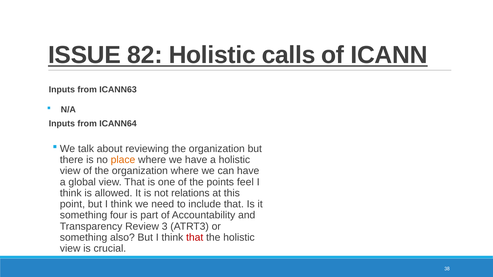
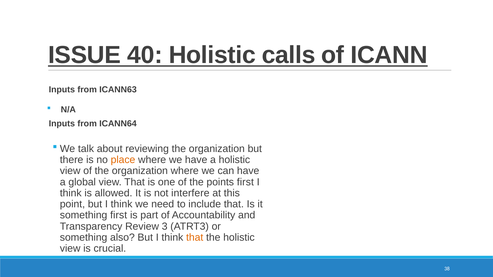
82: 82 -> 40 (145, 55)
points feel: feel -> first (245, 182)
relations: relations -> interfere (190, 193)
something four: four -> first (119, 215)
that colour: red -> orange (195, 238)
